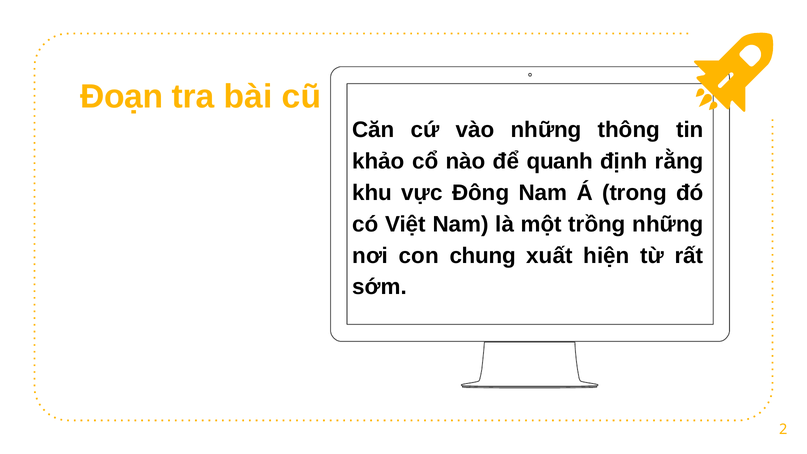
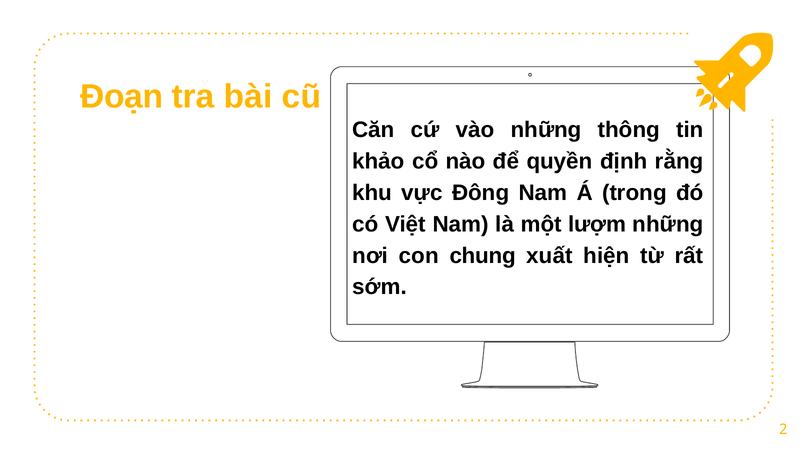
quanh: quanh -> quyền (560, 161)
trồng: trồng -> lượm (597, 224)
